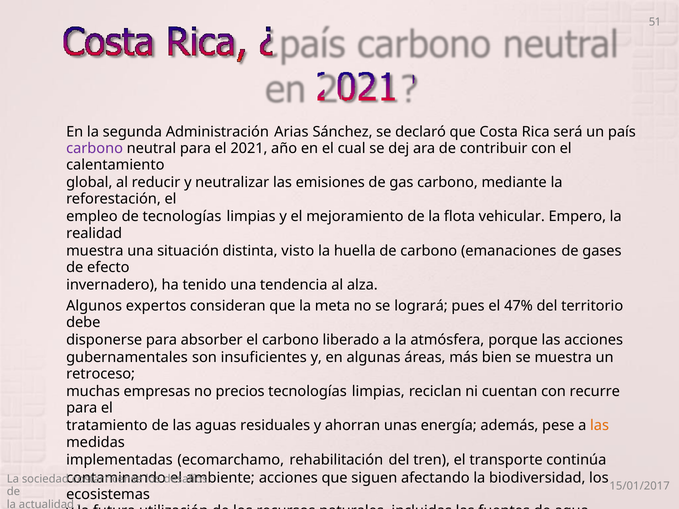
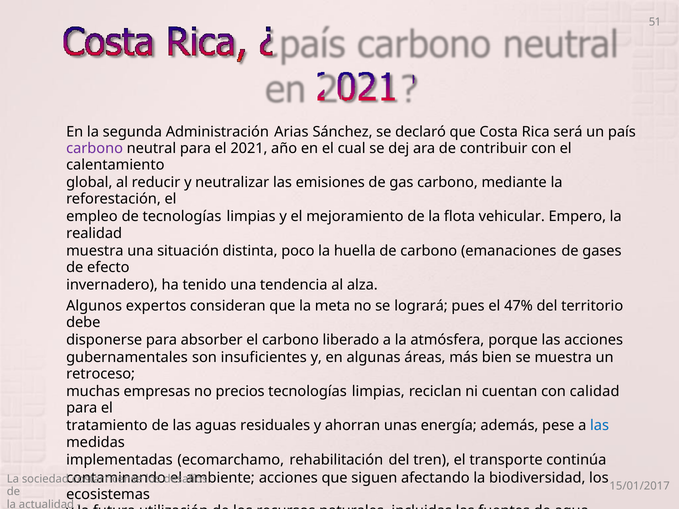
visto: visto -> poco (298, 251)
recurre: recurre -> calidad (595, 392)
las colour: orange -> blue (600, 426)
